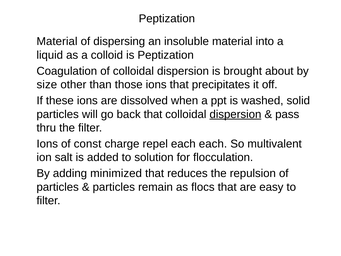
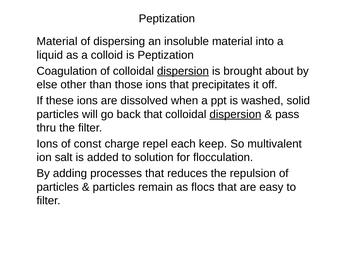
dispersion underline: none -> present (183, 71)
size: size -> else (47, 85)
each each: each -> keep (213, 144)
minimized: minimized -> processes (116, 173)
